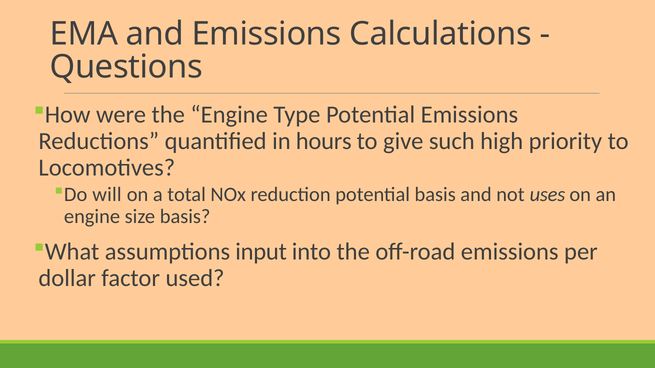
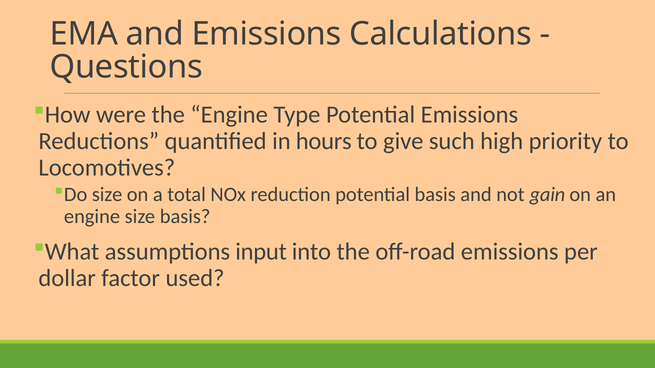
Do will: will -> size (107, 195)
uses: uses -> gain (547, 195)
